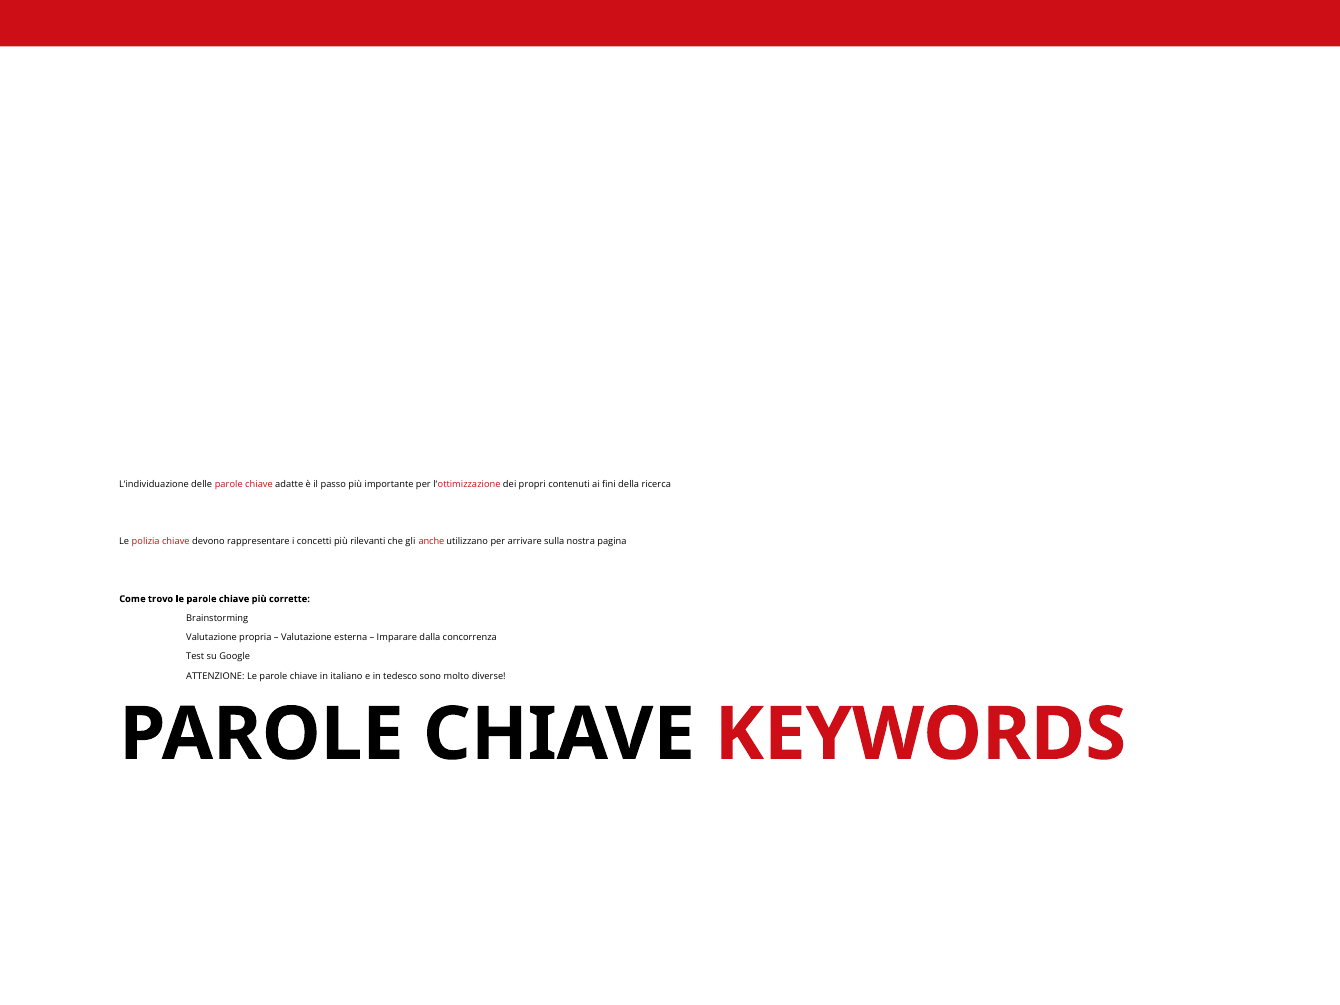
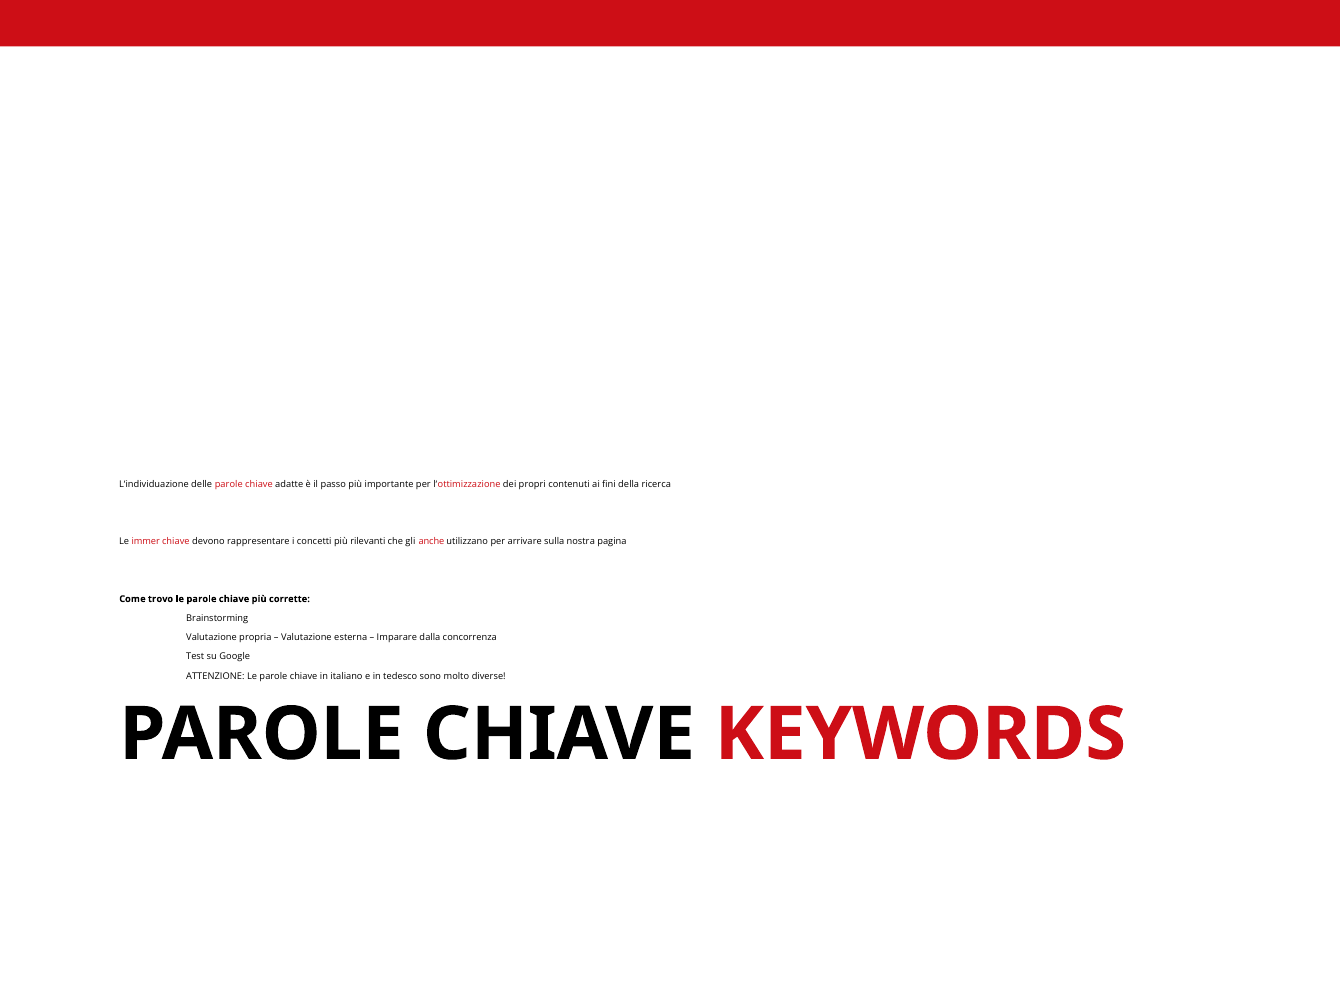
polizia: polizia -> immer (146, 542)
